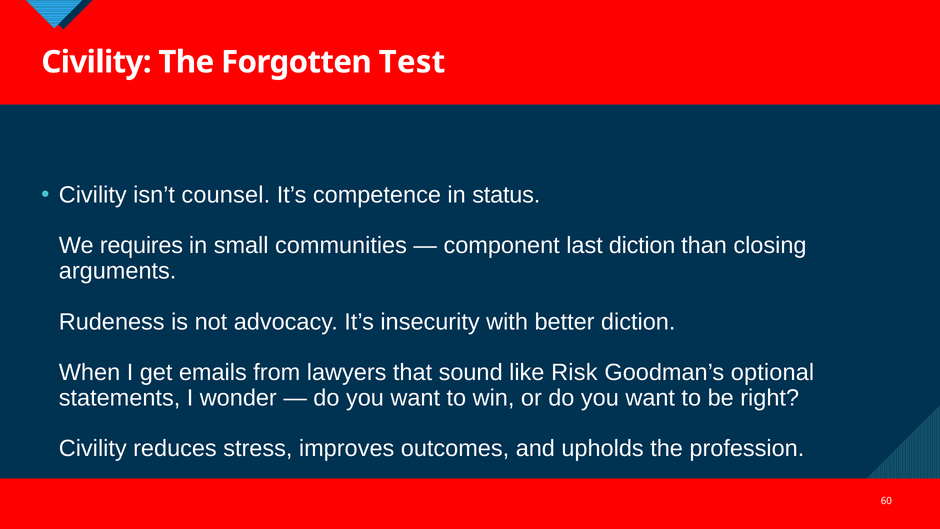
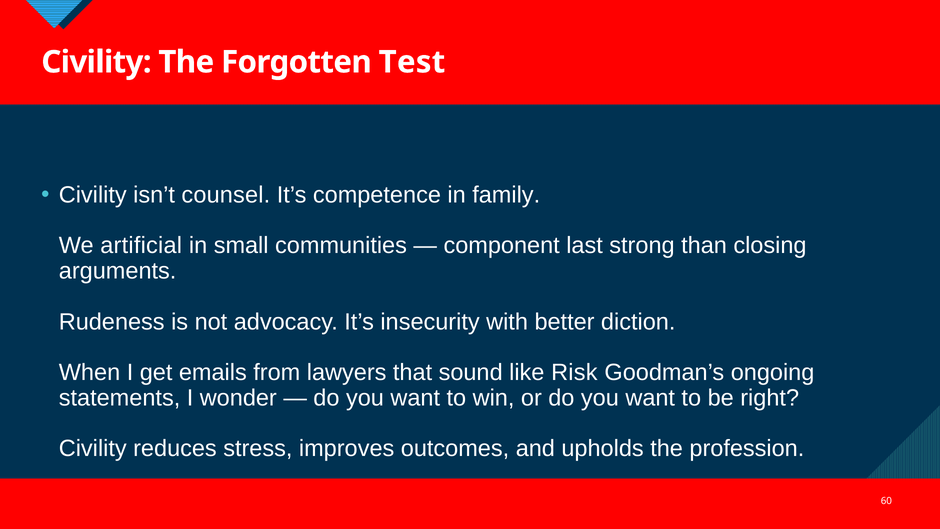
status: status -> family (506, 195)
requires: requires -> artificial (141, 246)
last diction: diction -> strong (642, 246)
optional: optional -> ongoing (773, 372)
